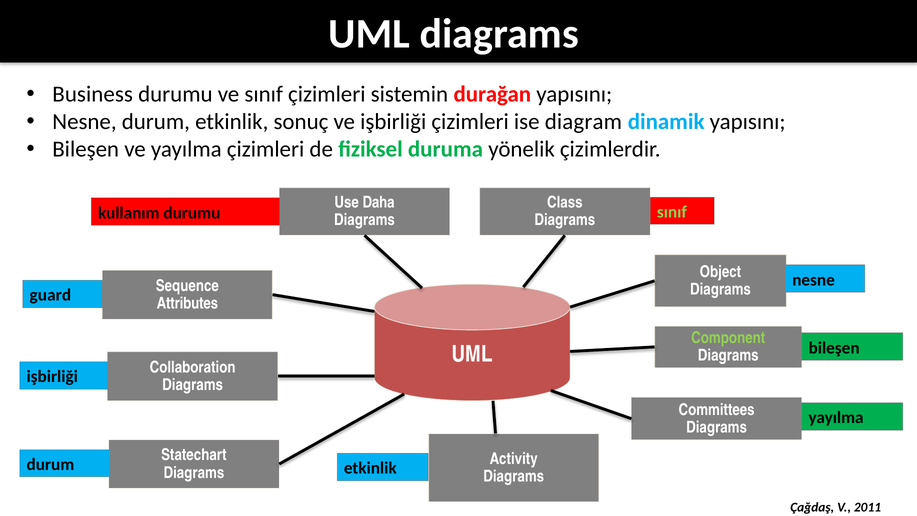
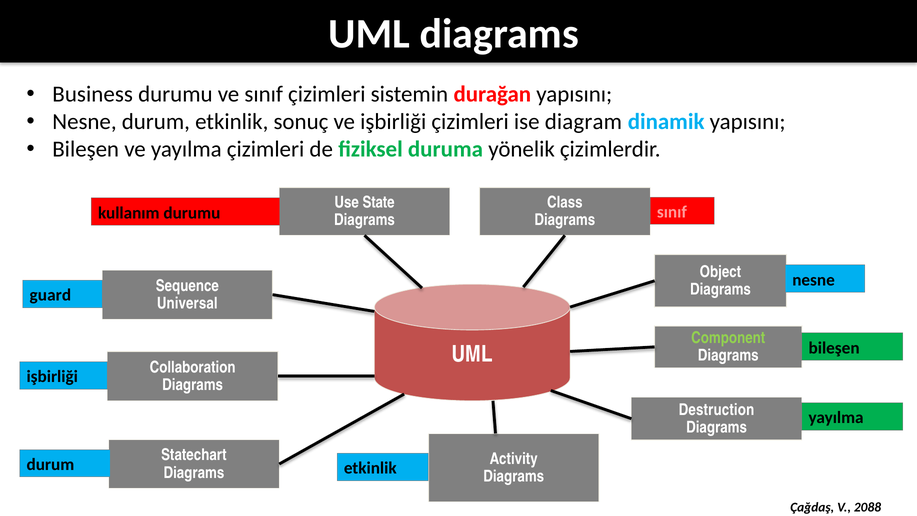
Daha: Daha -> State (379, 203)
sınıf colour: light green -> pink (672, 212)
Attributes: Attributes -> Universal (187, 303)
Committees: Committees -> Destruction (716, 410)
2011: 2011 -> 2088 (867, 507)
